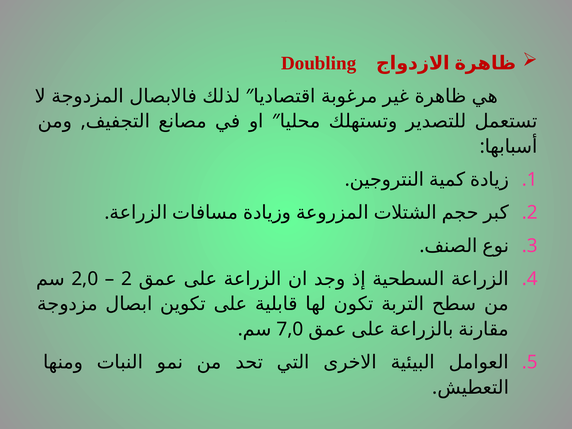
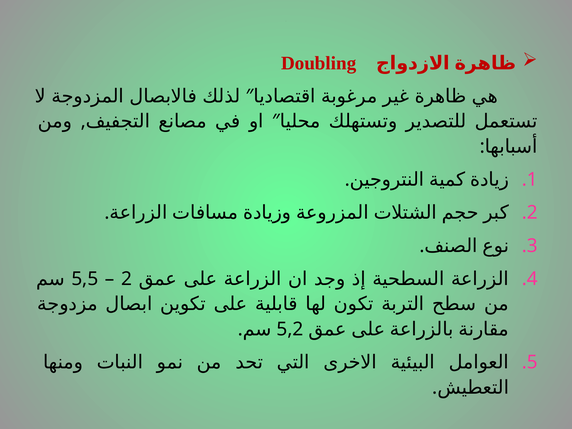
2,0: 2,0 -> 5,5 (85, 279)
7,0: 7,0 -> 5,2 (290, 329)
